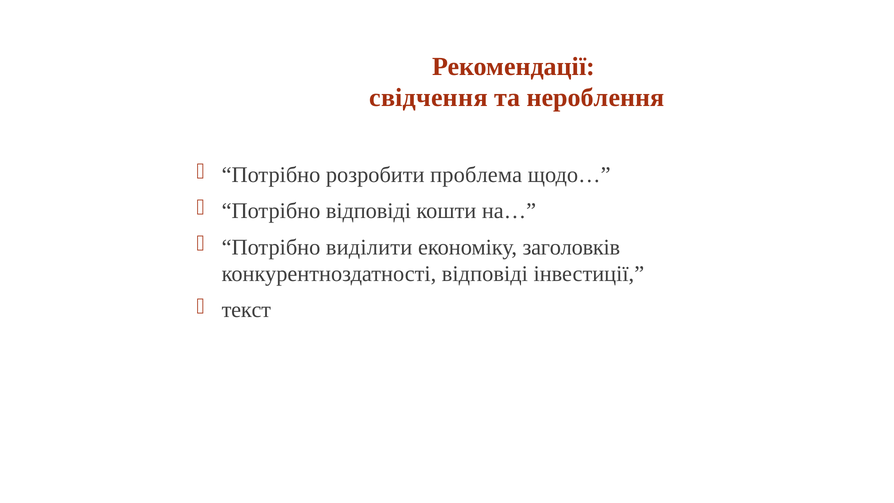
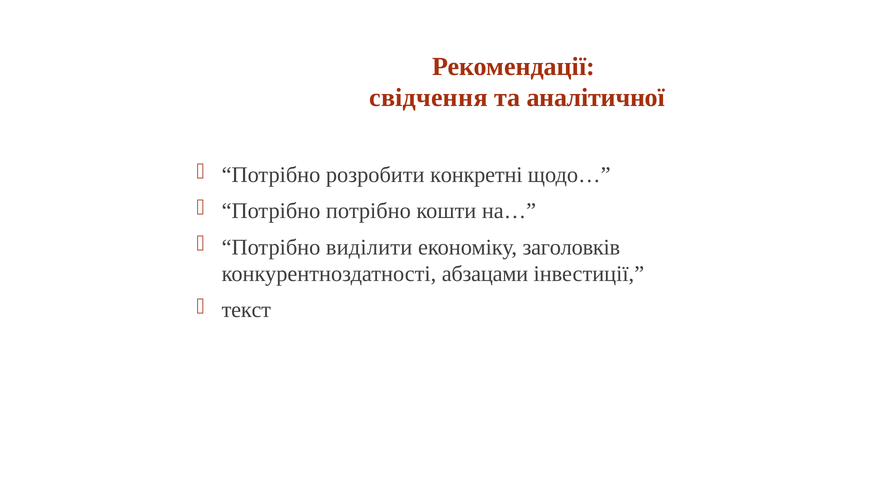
нероблення: нероблення -> аналітичної (596, 98)
проблема: проблема -> конкретні (476, 175)
Потрібно відповіді: відповіді -> потрібно (368, 211)
конкурентноздатності відповіді: відповіді -> абзацами (485, 274)
